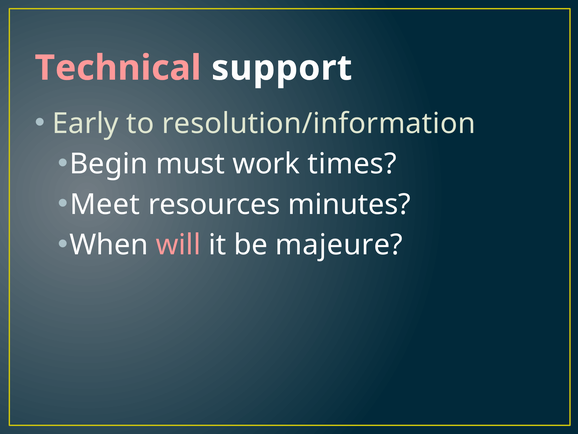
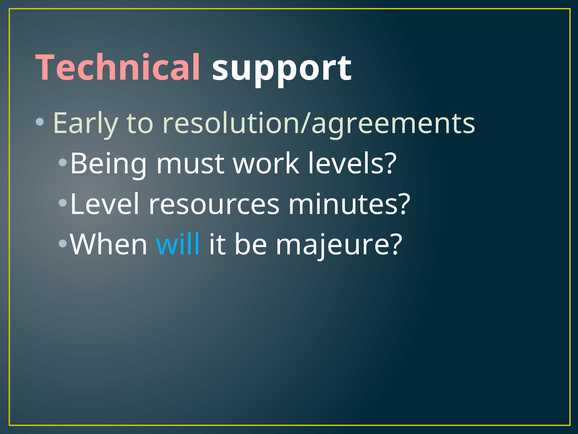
resolution/information: resolution/information -> resolution/agreements (319, 123)
Begin: Begin -> Being (109, 164)
times: times -> levels (352, 164)
Meet: Meet -> Level (105, 204)
will colour: pink -> light blue (178, 245)
